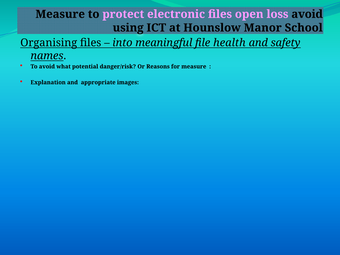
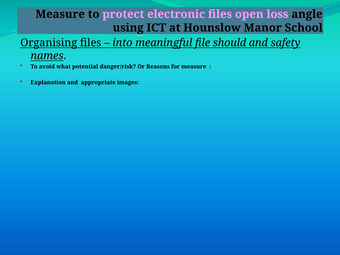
loss avoid: avoid -> angle (307, 14)
health: health -> should (230, 43)
